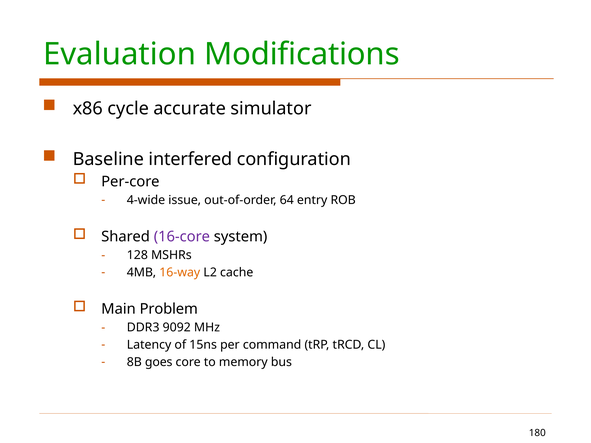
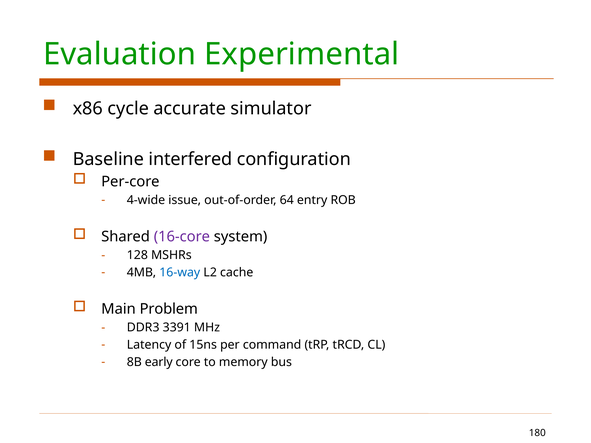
Modifications: Modifications -> Experimental (302, 54)
16-way colour: orange -> blue (180, 273)
9092: 9092 -> 3391 (177, 328)
goes: goes -> early (159, 362)
